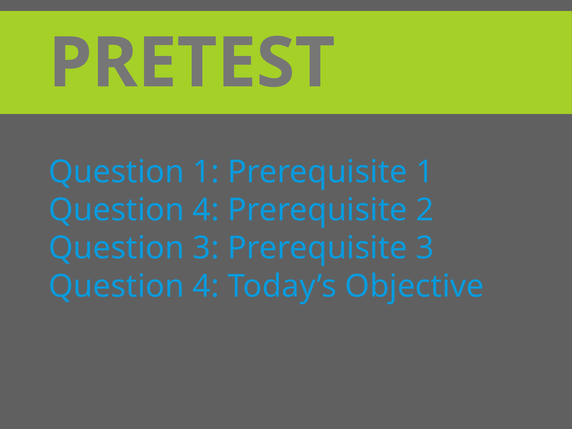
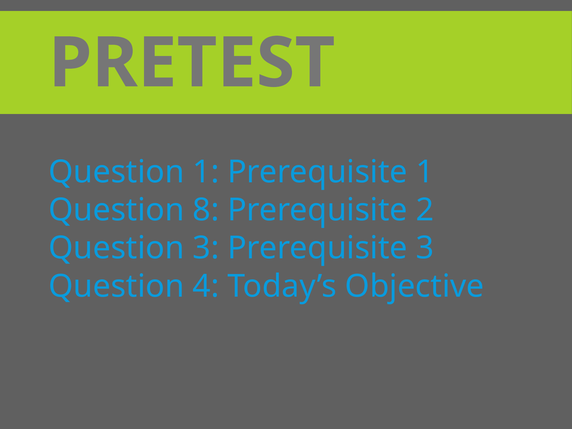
4: 4 -> 8 (206, 210)
